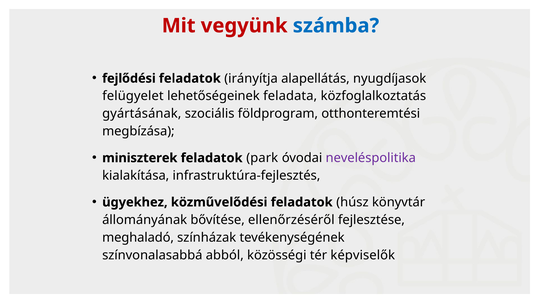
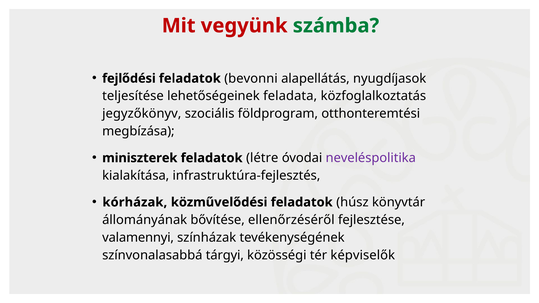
számba colour: blue -> green (336, 26)
irányítja: irányítja -> bevonni (251, 78)
felügyelet: felügyelet -> teljesítése (133, 96)
gyártásának: gyártásának -> jegyzőkönyv (142, 114)
park: park -> létre (262, 158)
ügyekhez: ügyekhez -> kórházak (135, 202)
meghaladó: meghaladó -> valamennyi (138, 238)
abból: abból -> tárgyi (225, 255)
